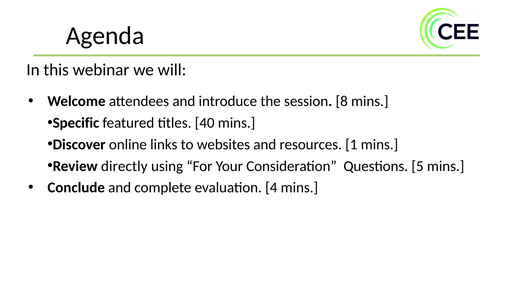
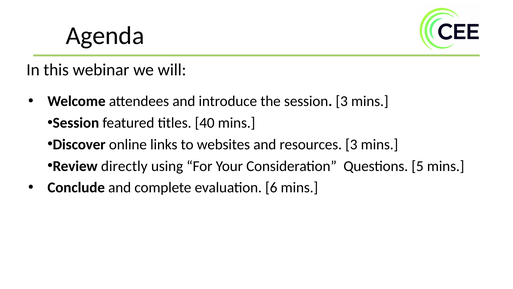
session 8: 8 -> 3 (342, 101)
Specific: Specific -> Session (76, 123)
resources 1: 1 -> 3 (351, 144)
4: 4 -> 6 (271, 187)
